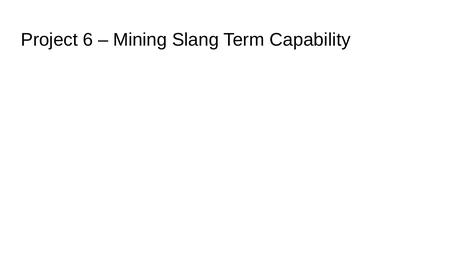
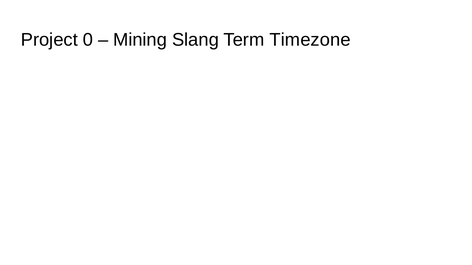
6: 6 -> 0 (88, 40)
Capability: Capability -> Timezone (310, 40)
